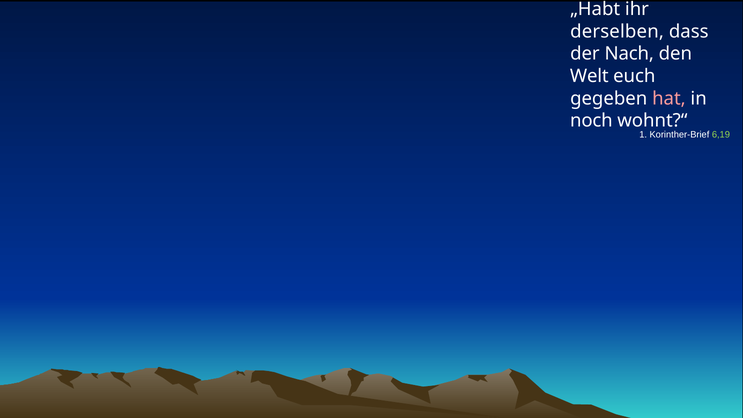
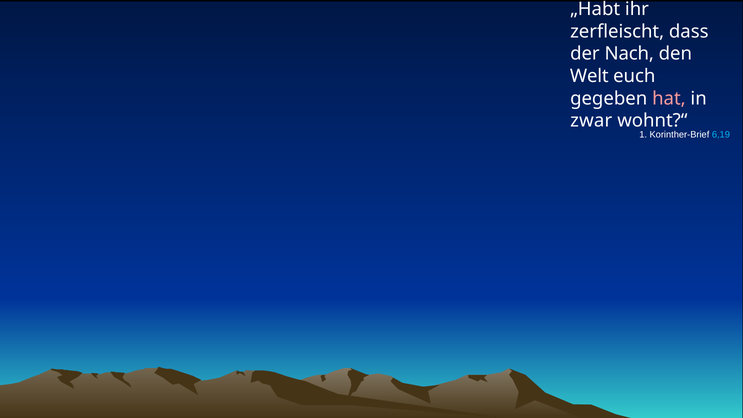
derselben: derselben -> zerfleischt (617, 32)
noch: noch -> zwar (591, 121)
6,19 colour: light green -> light blue (721, 135)
